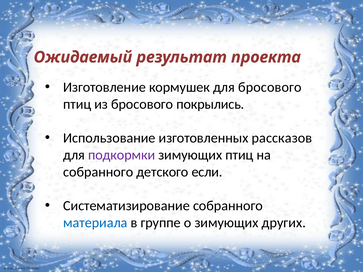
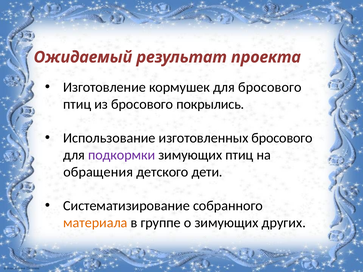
изготовленных рассказов: рассказов -> бросового (282, 138)
собранного: собранного -> обращения (98, 172)
если: если -> дети (207, 172)
материала colour: blue -> orange (95, 223)
